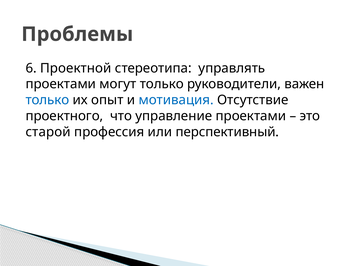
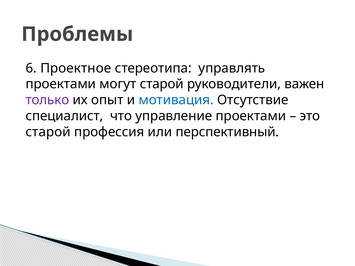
Проектной: Проектной -> Проектное (76, 68)
могут только: только -> старой (162, 84)
только colour: blue -> purple (47, 100)
проектного: проектного -> специалист (64, 116)
